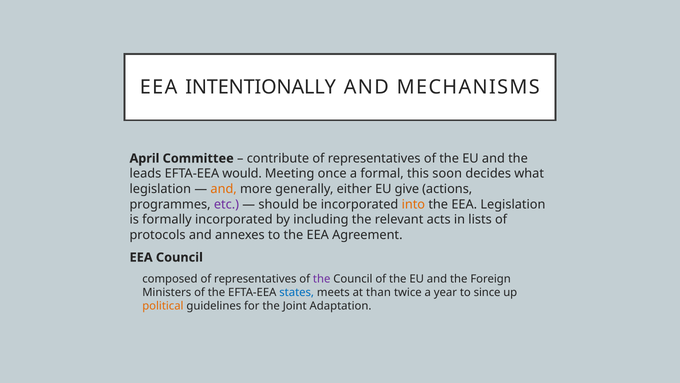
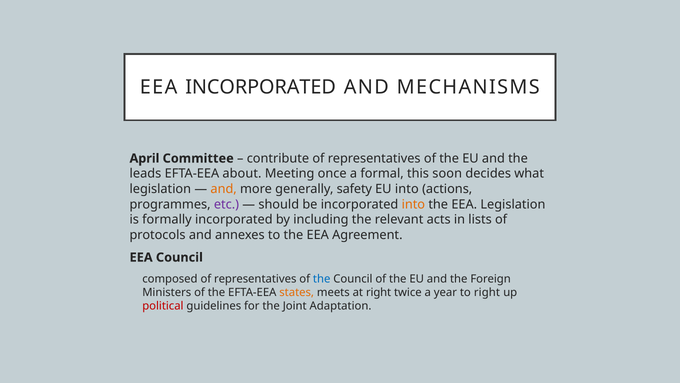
EEA INTENTIONALLY: INTENTIONALLY -> INCORPORATED (261, 87)
would: would -> about (242, 174)
either: either -> safety (354, 189)
EU give: give -> into (407, 189)
the colour: purple -> blue (322, 279)
states colour: blue -> orange (297, 292)
at than: than -> right (379, 292)
to since: since -> right (487, 292)
political colour: orange -> red (163, 306)
